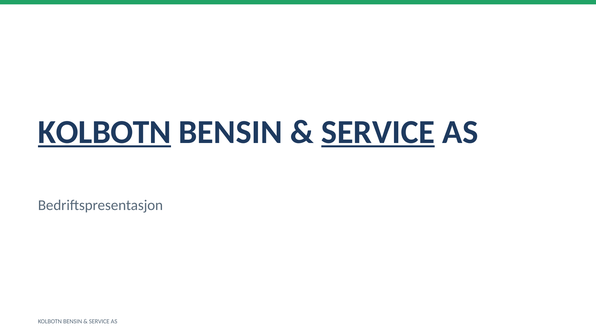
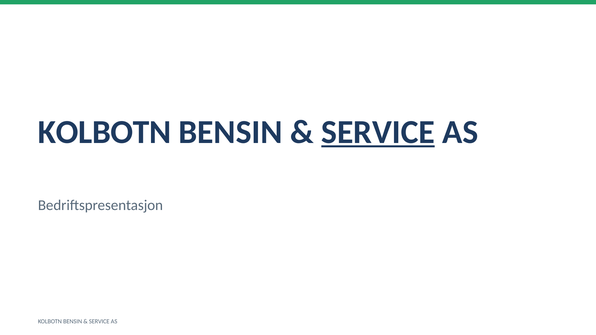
KOLBOTN underline: present -> none (105, 132)
